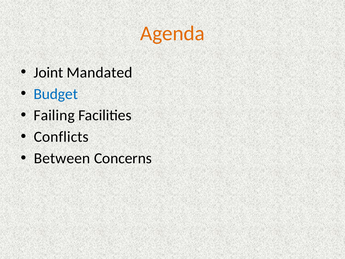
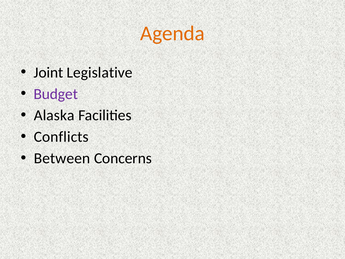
Mandated: Mandated -> Legislative (100, 72)
Budget colour: blue -> purple (56, 94)
Failing: Failing -> Alaska (54, 115)
